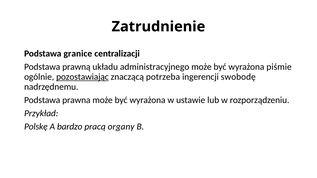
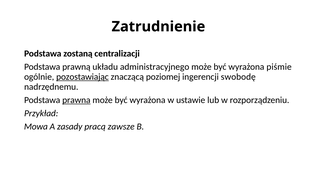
granice: granice -> zostaną (78, 54)
potrzeba: potrzeba -> poziomej (163, 77)
prawna underline: none -> present (76, 100)
Polskę: Polskę -> Mowa (36, 127)
bardzo: bardzo -> zasady (70, 127)
organy: organy -> zawsze (121, 127)
